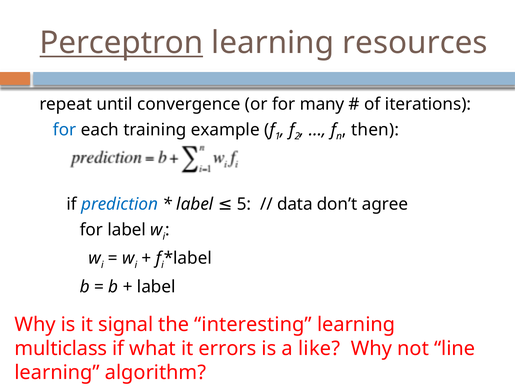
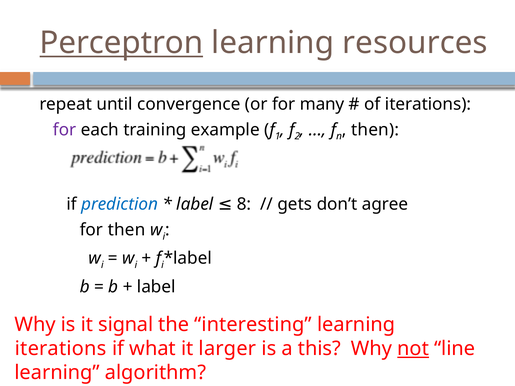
for colour: blue -> purple (65, 130)
5: 5 -> 8 (244, 204)
data: data -> gets (295, 204)
for label: label -> then (127, 230)
multiclass: multiclass -> iterations (61, 349)
errors: errors -> larger (227, 349)
like: like -> this (319, 349)
not underline: none -> present (413, 349)
